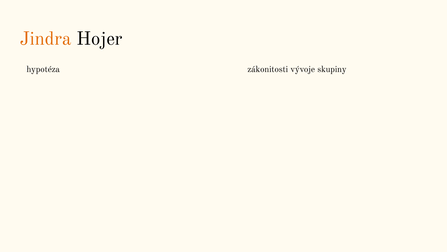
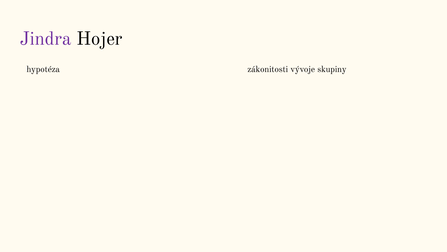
Jindra colour: orange -> purple (46, 39)
